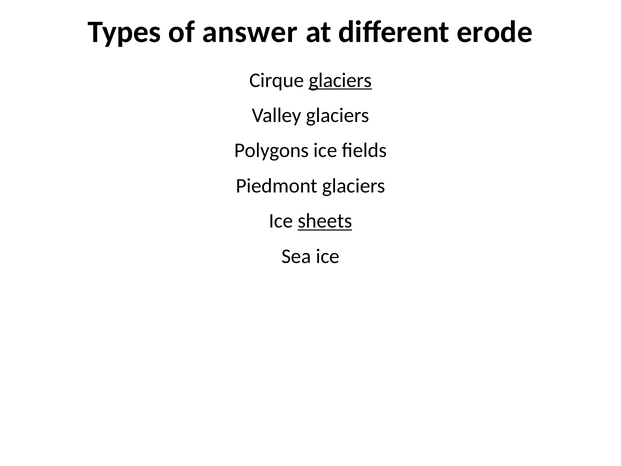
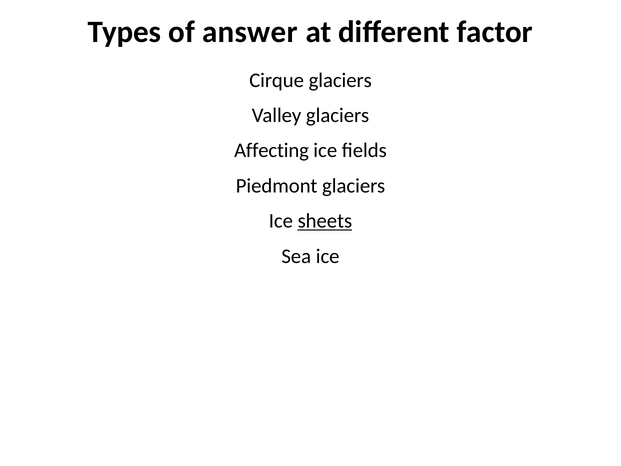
erode: erode -> factor (495, 32)
glaciers underline: present -> none (340, 80)
Polygons: Polygons -> Affecting (272, 150)
